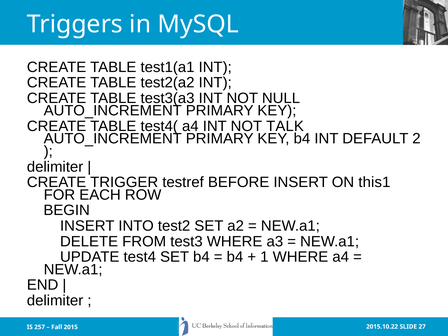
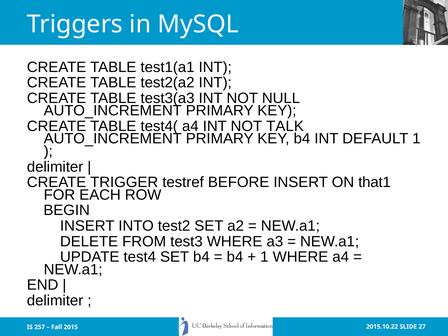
DEFAULT 2: 2 -> 1 (416, 139)
this1: this1 -> that1 (375, 182)
